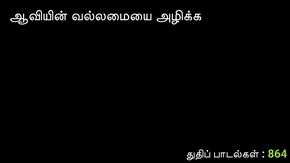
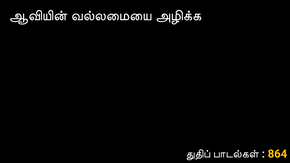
864 colour: light green -> yellow (277, 154)
